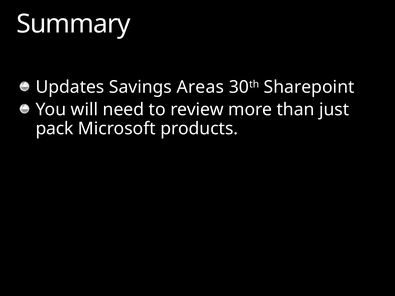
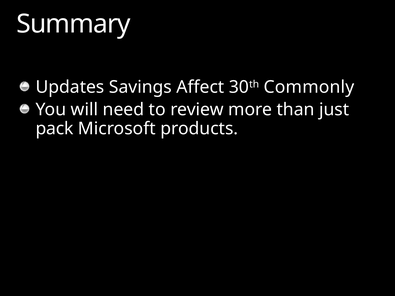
Areas: Areas -> Affect (200, 87)
Sharepoint: Sharepoint -> Commonly (309, 87)
